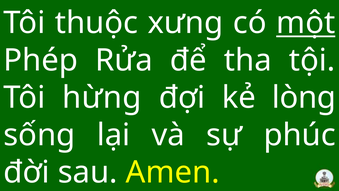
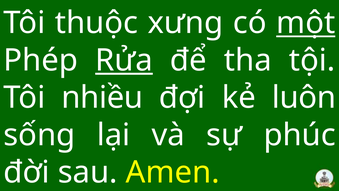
Rửa underline: none -> present (124, 60)
hừng: hừng -> nhiều (102, 98)
lòng: lòng -> luôn (304, 98)
